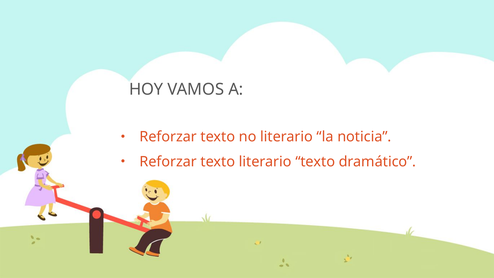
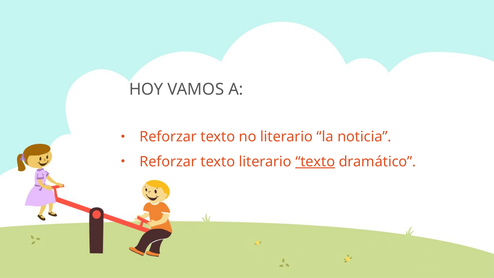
texto underline: none -> present (315, 162)
